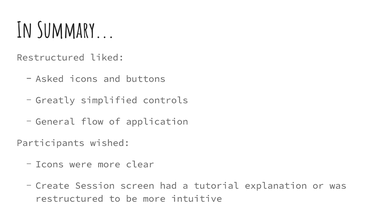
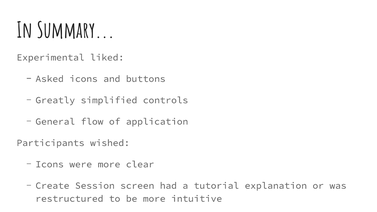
Restructured: Restructured -> Experimental (51, 57)
